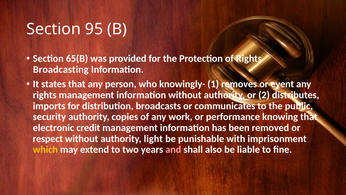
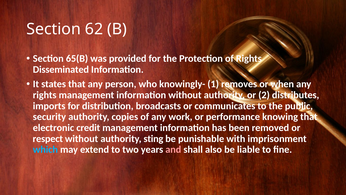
95: 95 -> 62 (94, 29)
Broadcasting: Broadcasting -> Disseminated (61, 69)
event: event -> when (282, 84)
light: light -> sting (153, 138)
which colour: yellow -> light blue (45, 149)
